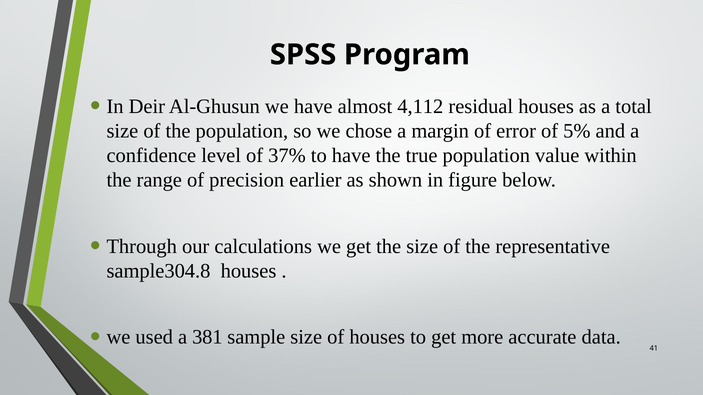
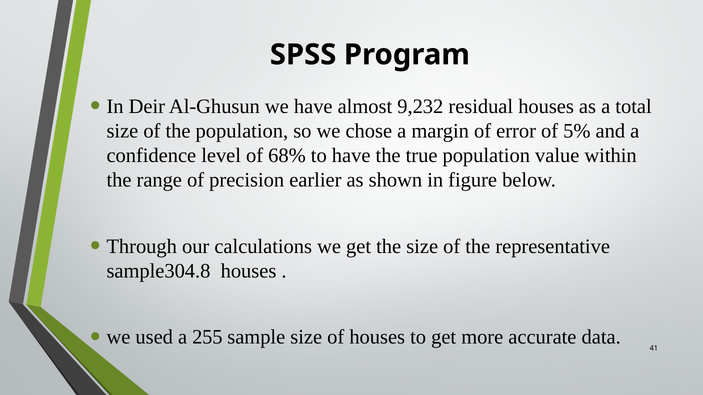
4,112: 4,112 -> 9,232 (420, 107)
37%: 37% -> 68% (287, 156)
381: 381 -> 255 (207, 337)
